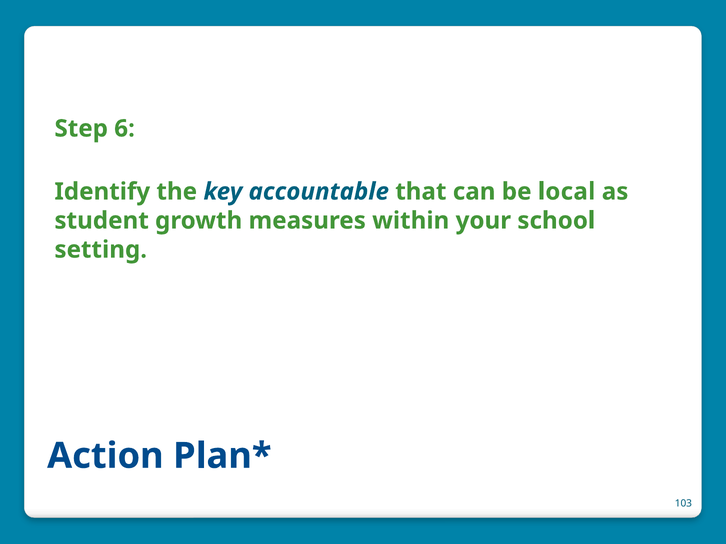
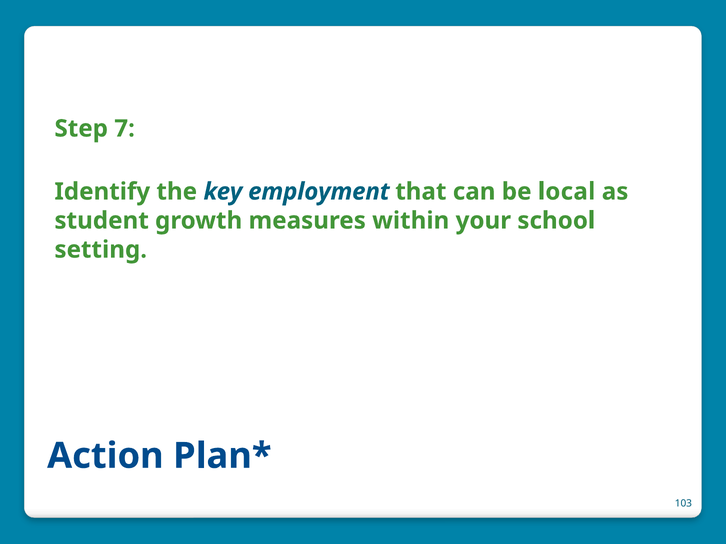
6: 6 -> 7 (125, 129)
accountable: accountable -> employment (319, 192)
